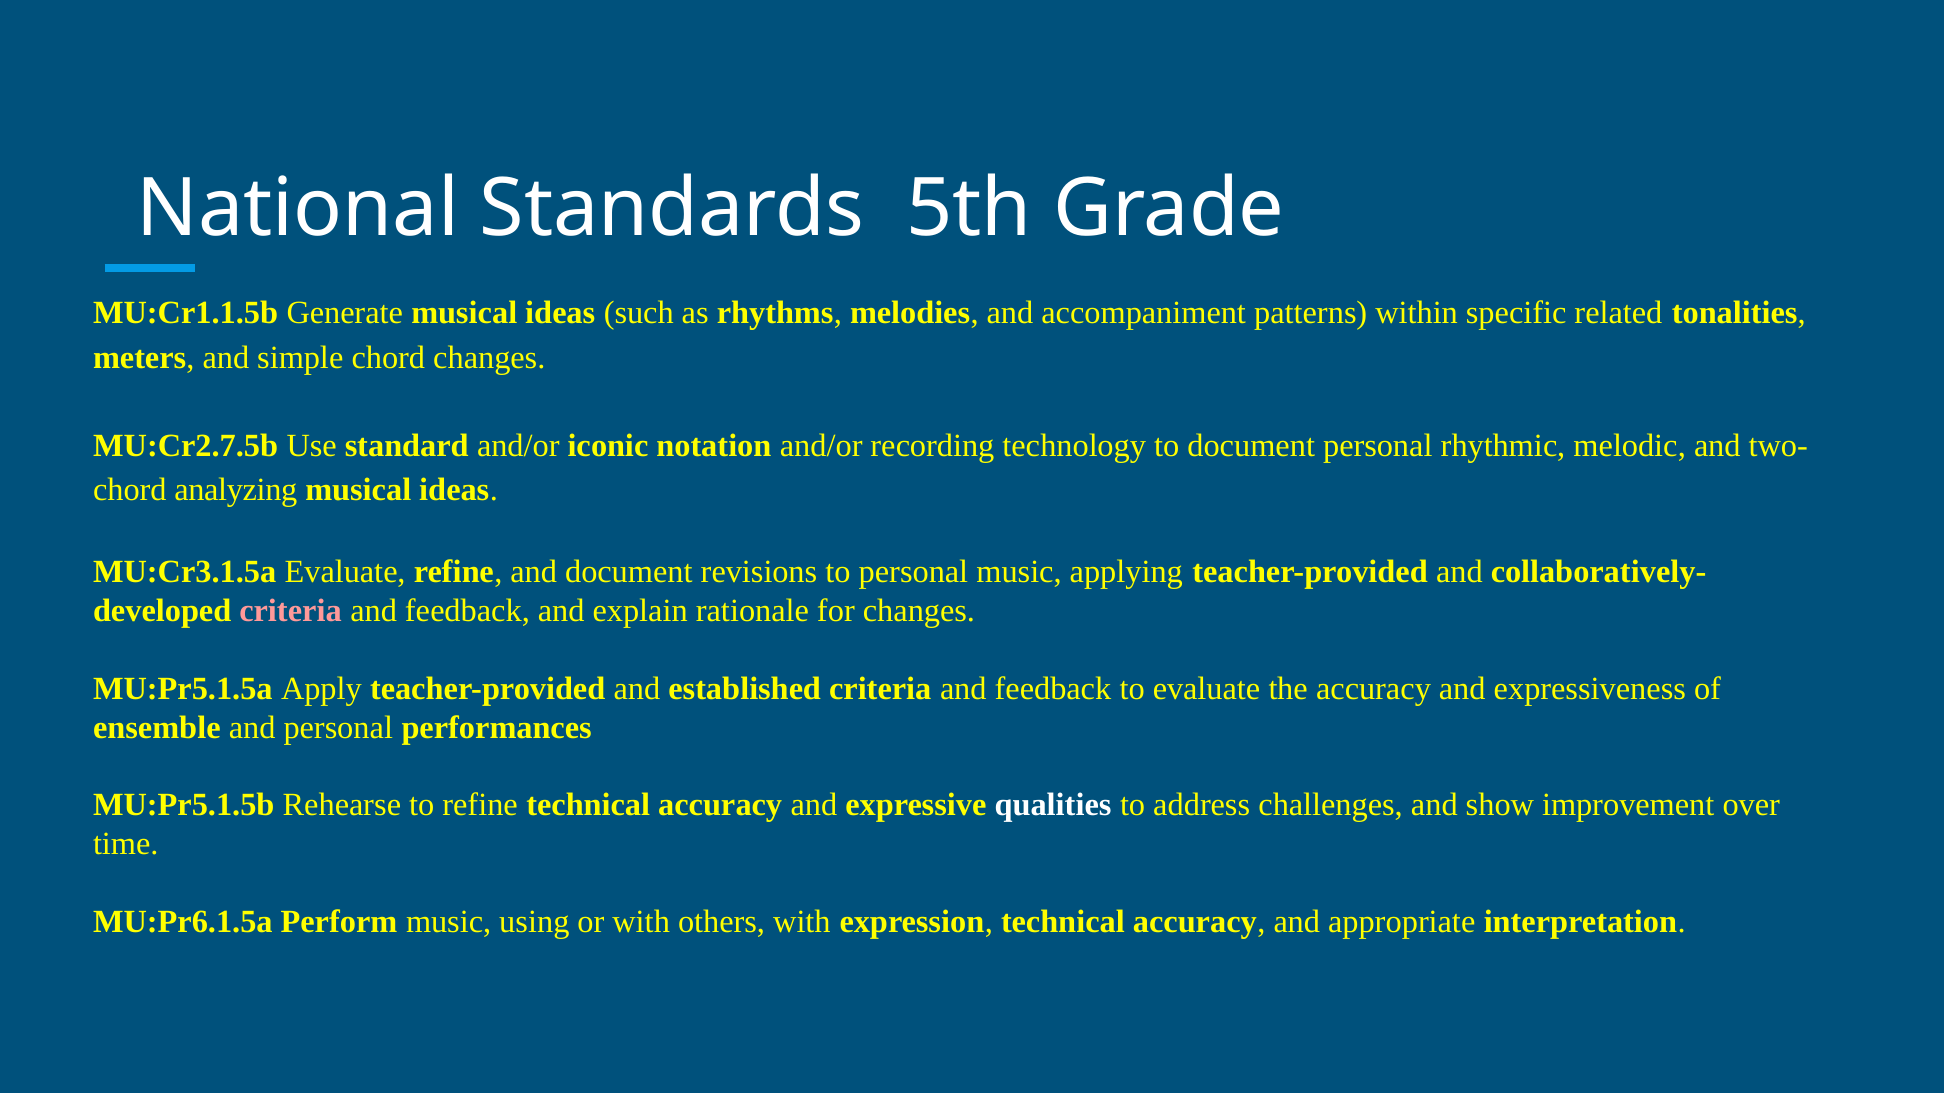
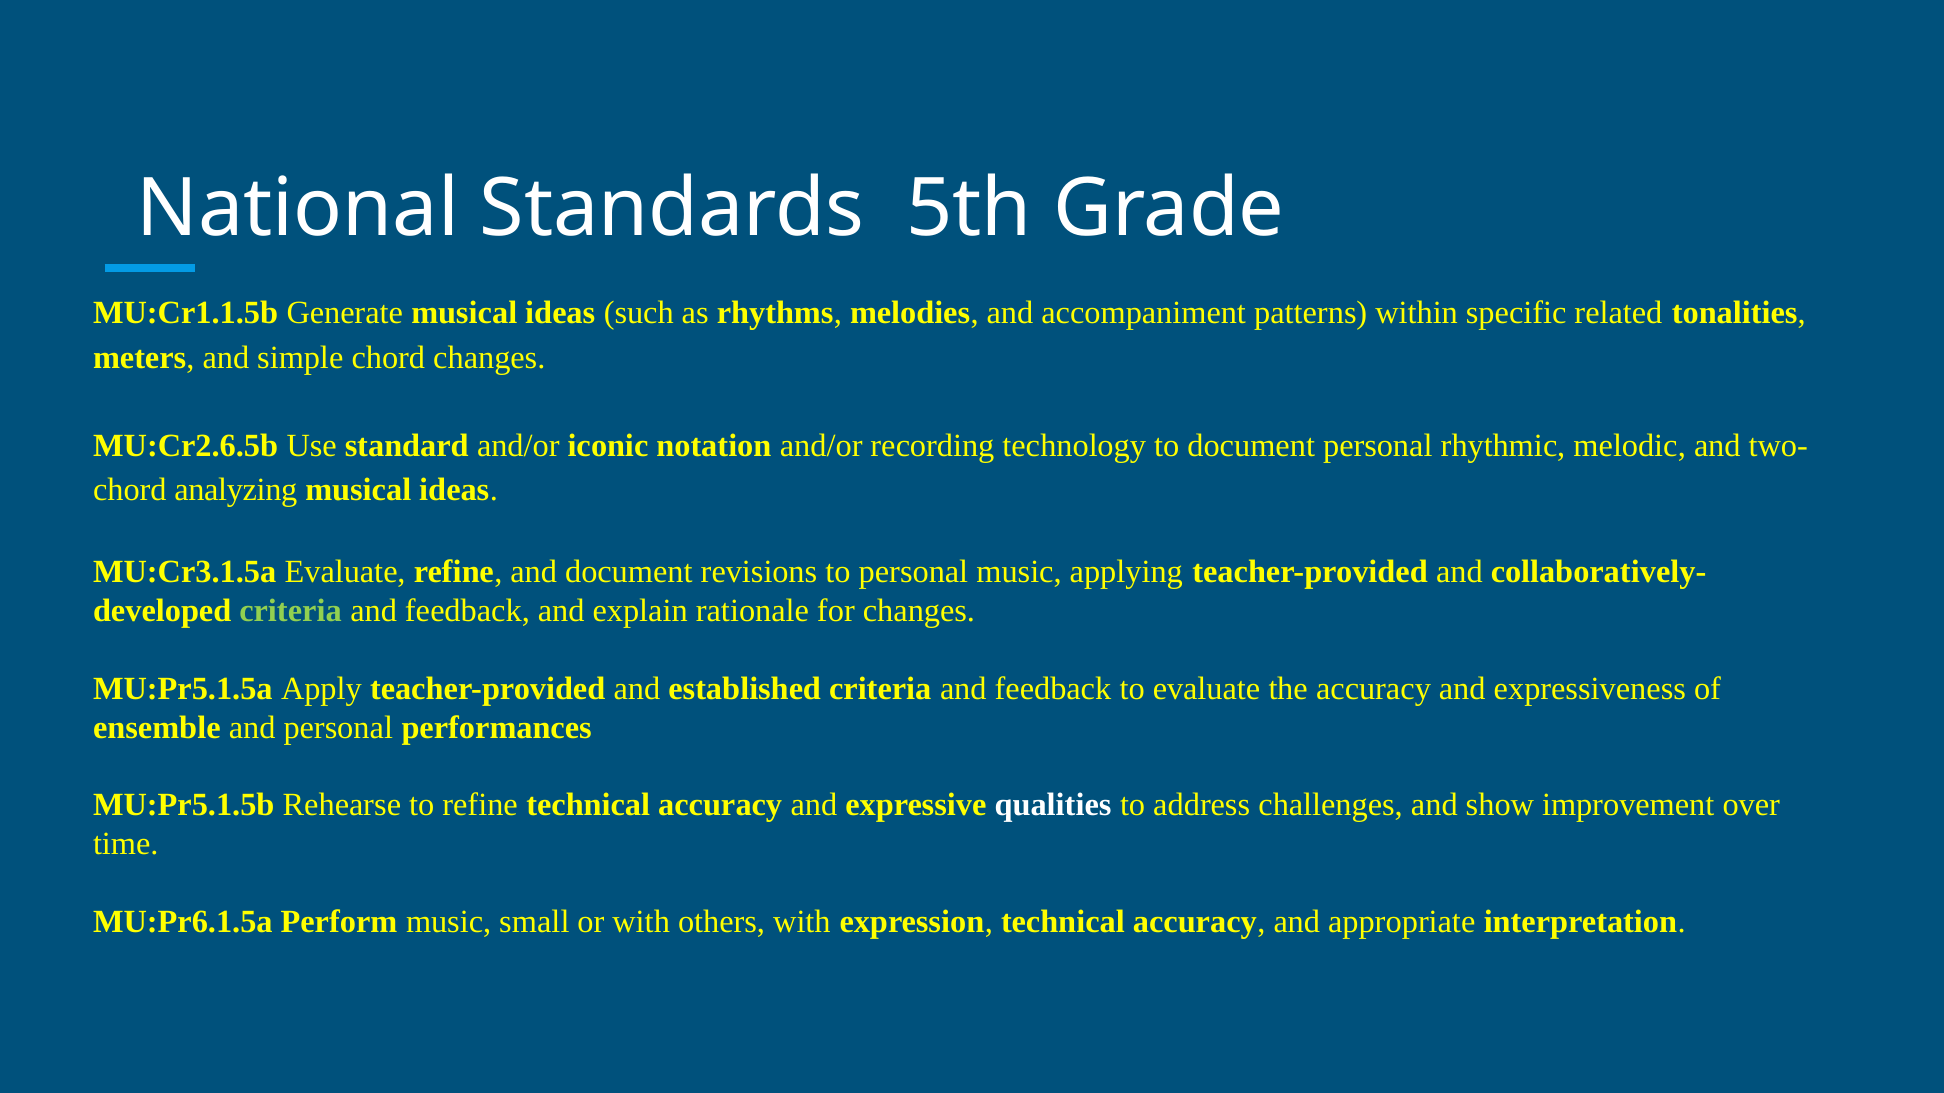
MU:Cr2.7.5b: MU:Cr2.7.5b -> MU:Cr2.6.5b (186, 446)
criteria colour: pink -> light green (290, 611)
using: using -> small (534, 922)
